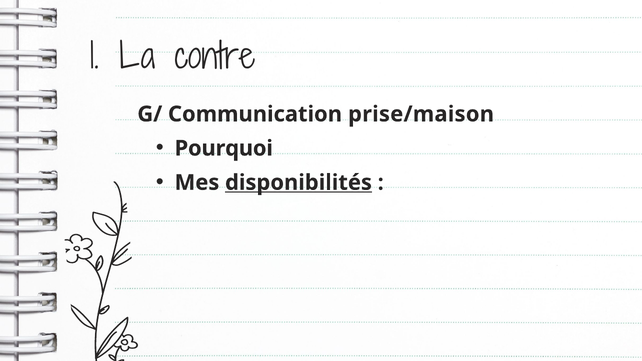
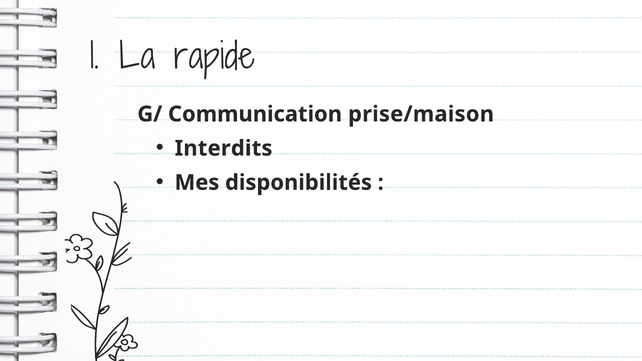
contre: contre -> rapide (215, 57)
Pourquoi: Pourquoi -> Interdits (224, 148)
disponibilités underline: present -> none (299, 183)
